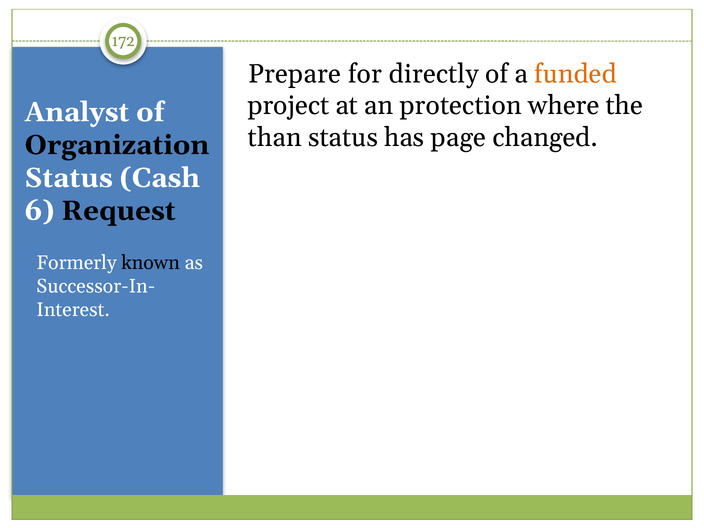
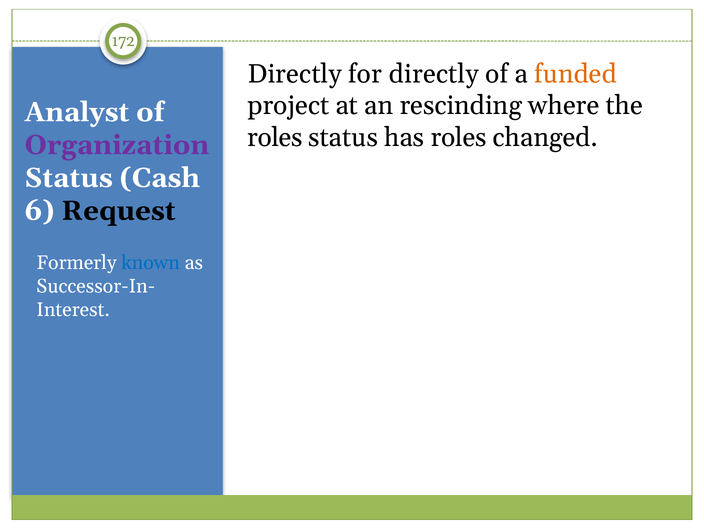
Prepare: Prepare -> Directly (295, 74)
protection: protection -> rescinding (461, 106)
than: than -> roles (275, 137)
has page: page -> roles (459, 137)
Organization colour: black -> purple (117, 145)
known colour: black -> blue (151, 263)
